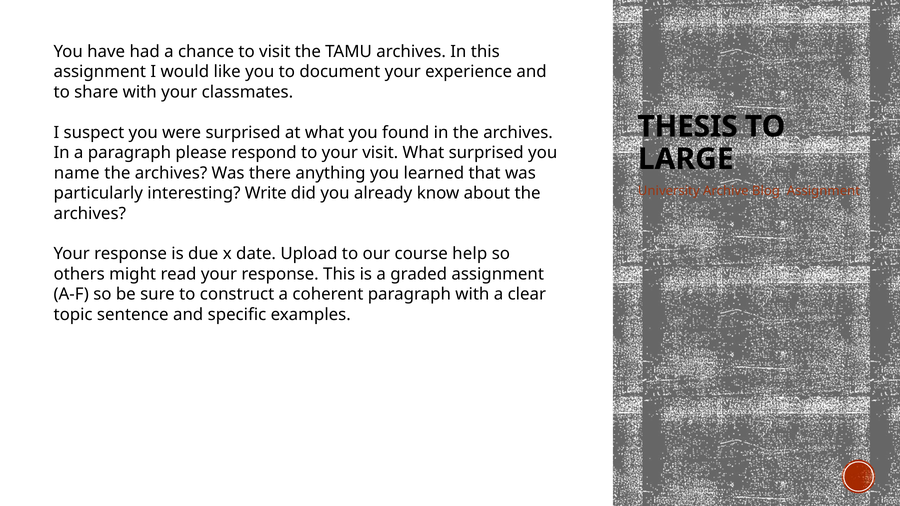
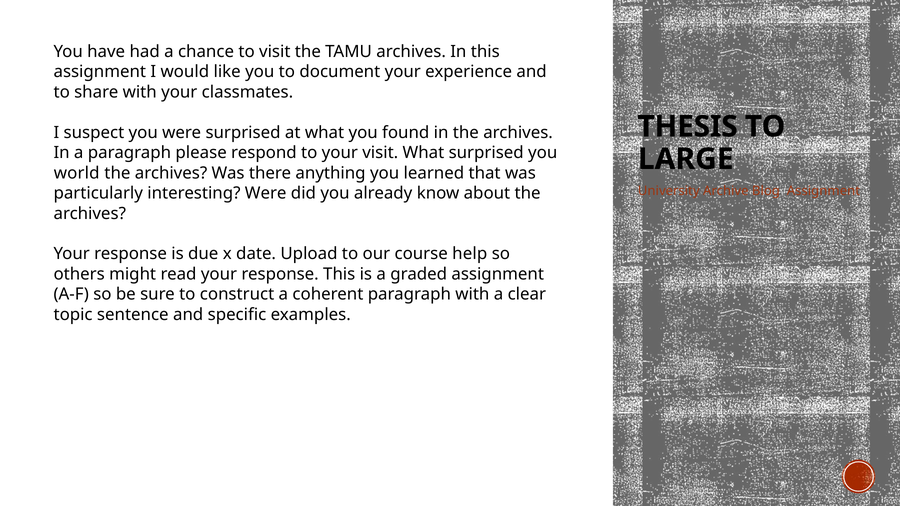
name: name -> world (77, 173)
interesting Write: Write -> Were (266, 193)
